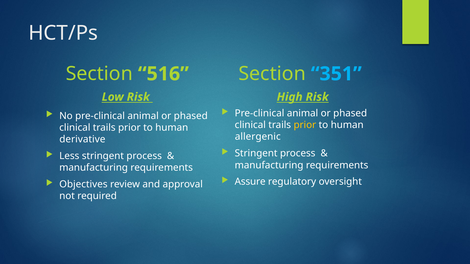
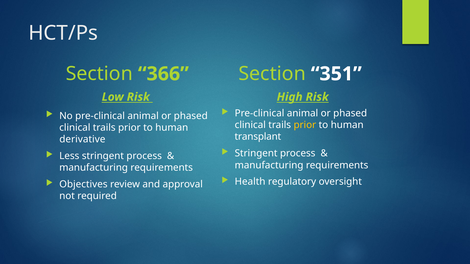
516: 516 -> 366 (163, 74)
351 colour: light blue -> white (336, 74)
allergenic: allergenic -> transplant (258, 137)
Assure: Assure -> Health (250, 182)
